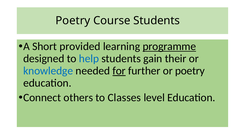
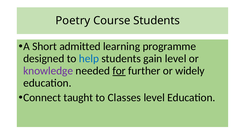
provided: provided -> admitted (80, 46)
programme underline: present -> none (169, 46)
gain their: their -> level (176, 59)
knowledge colour: blue -> purple (48, 71)
or poetry: poetry -> widely (190, 71)
others: others -> taught (78, 97)
